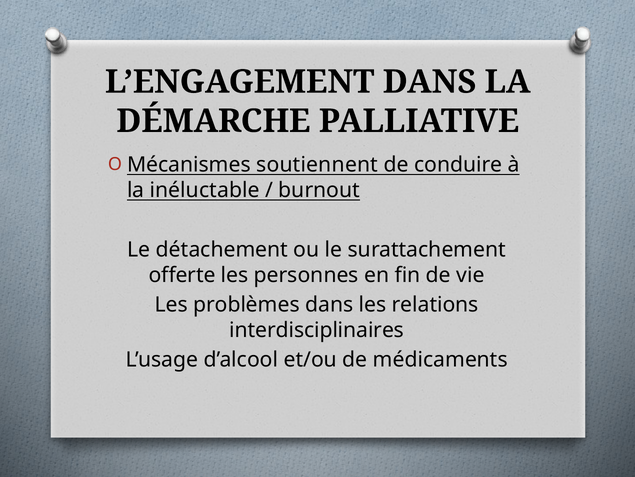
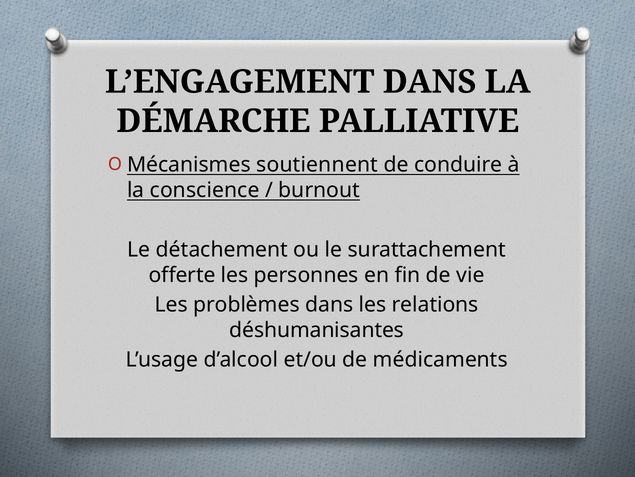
inéluctable: inéluctable -> conscience (205, 190)
interdisciplinaires: interdisciplinaires -> déshumanisantes (317, 330)
